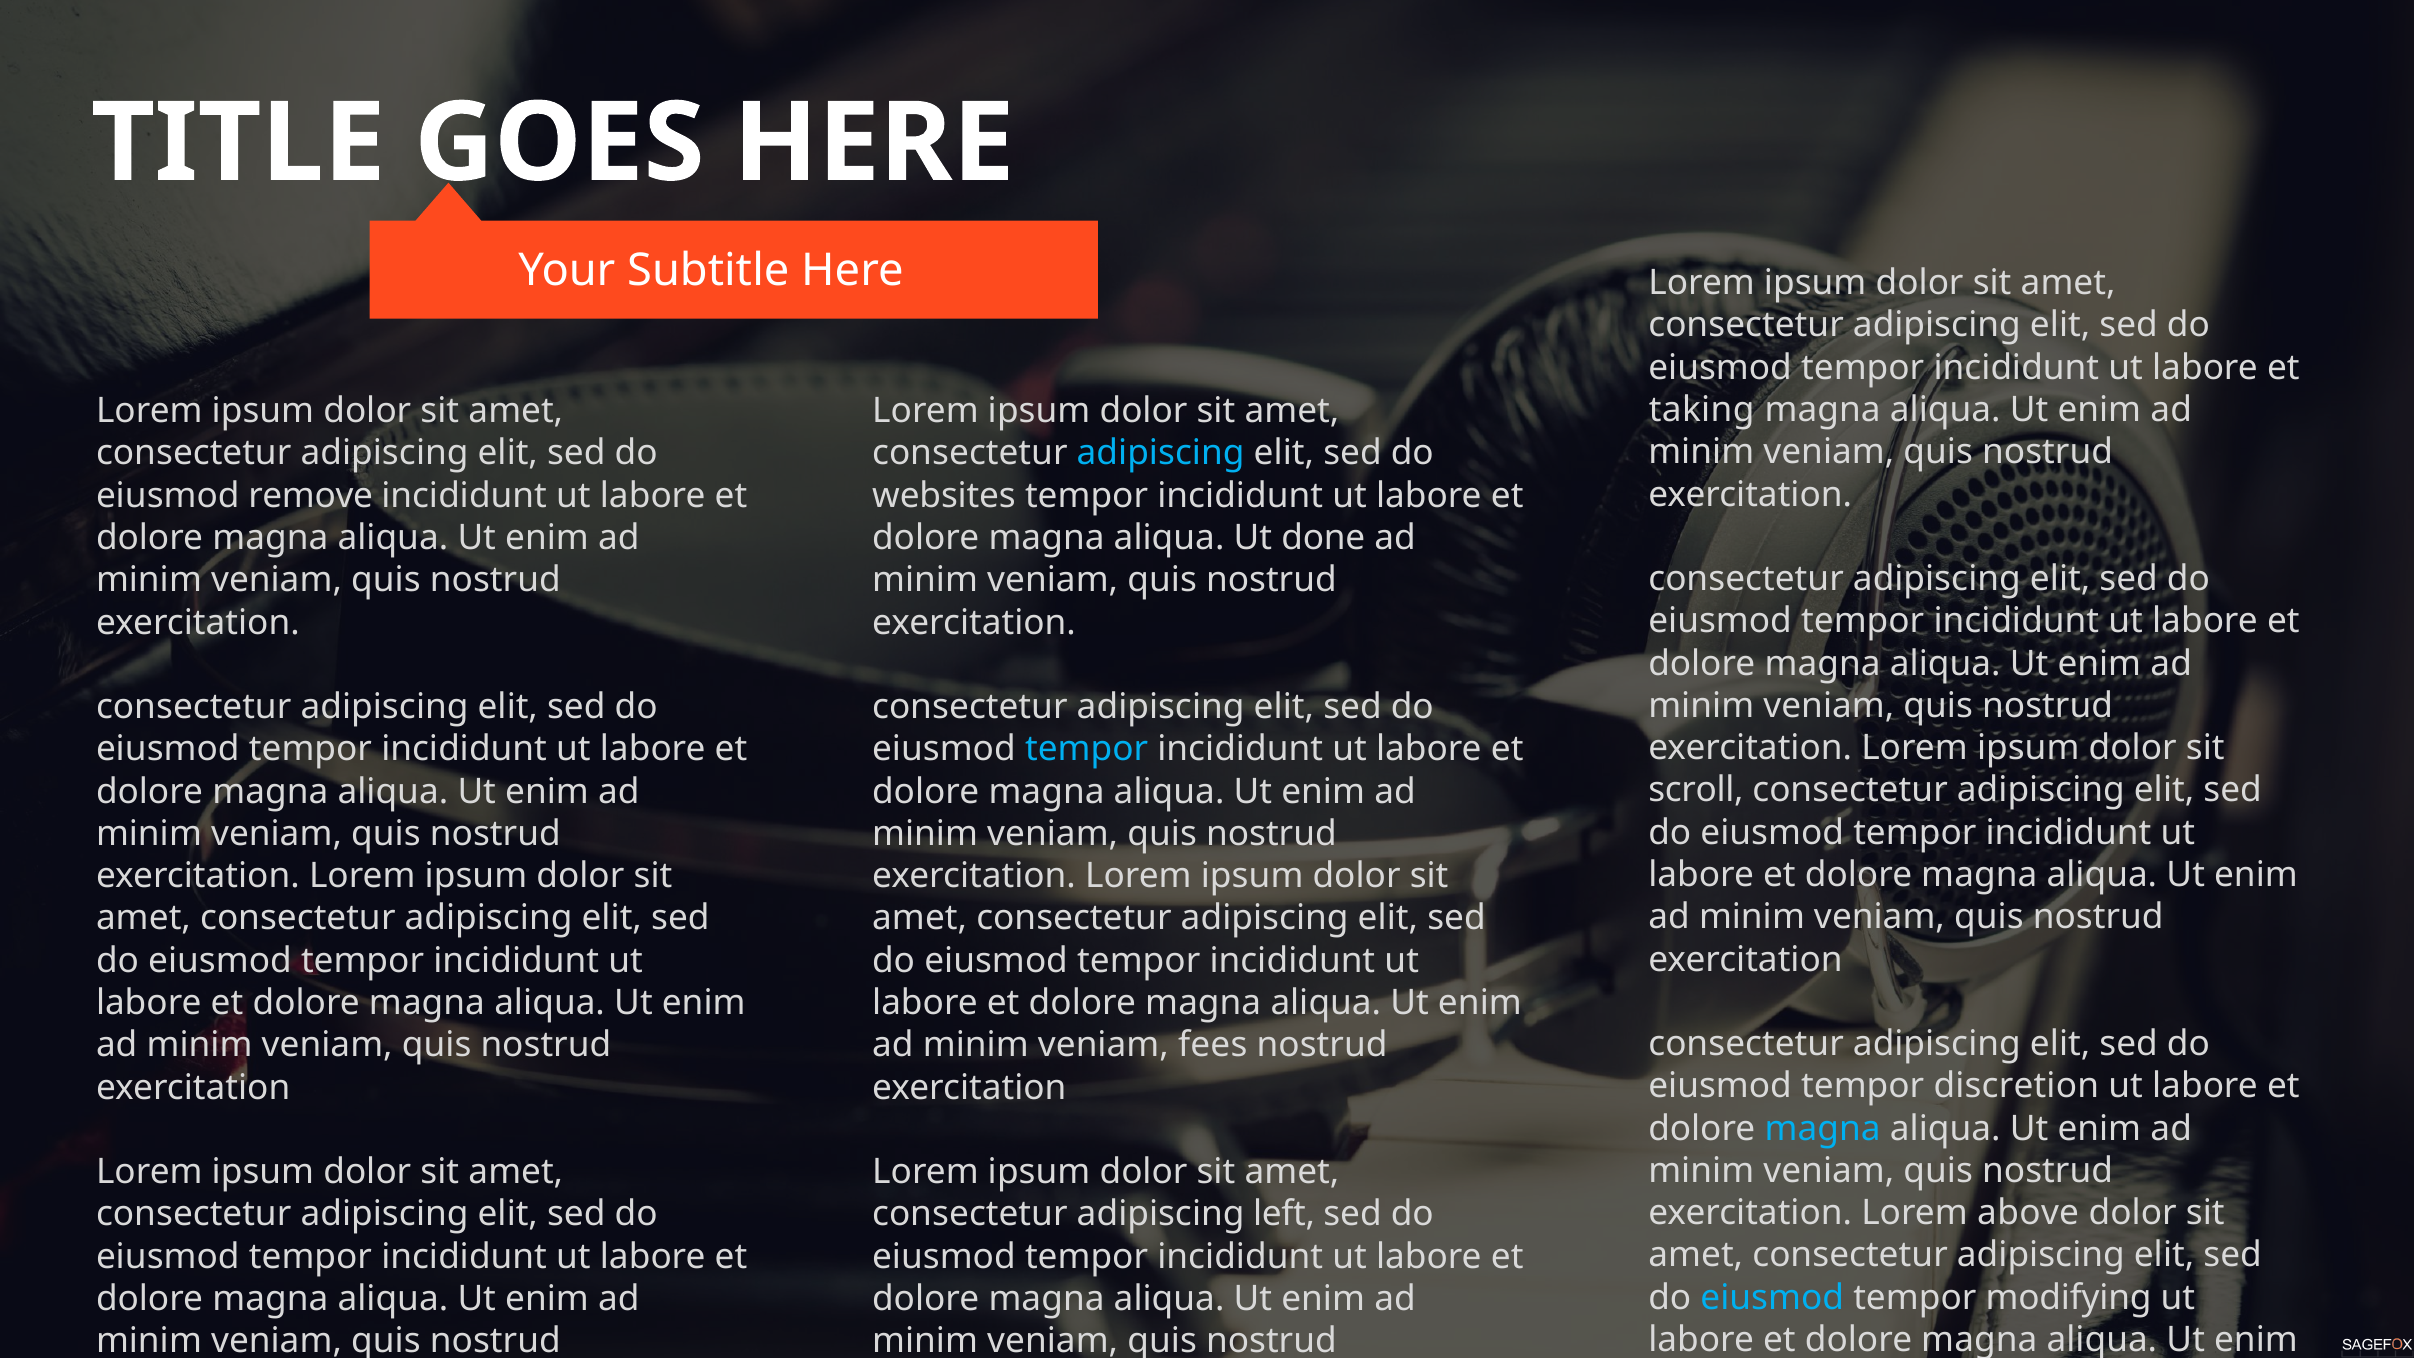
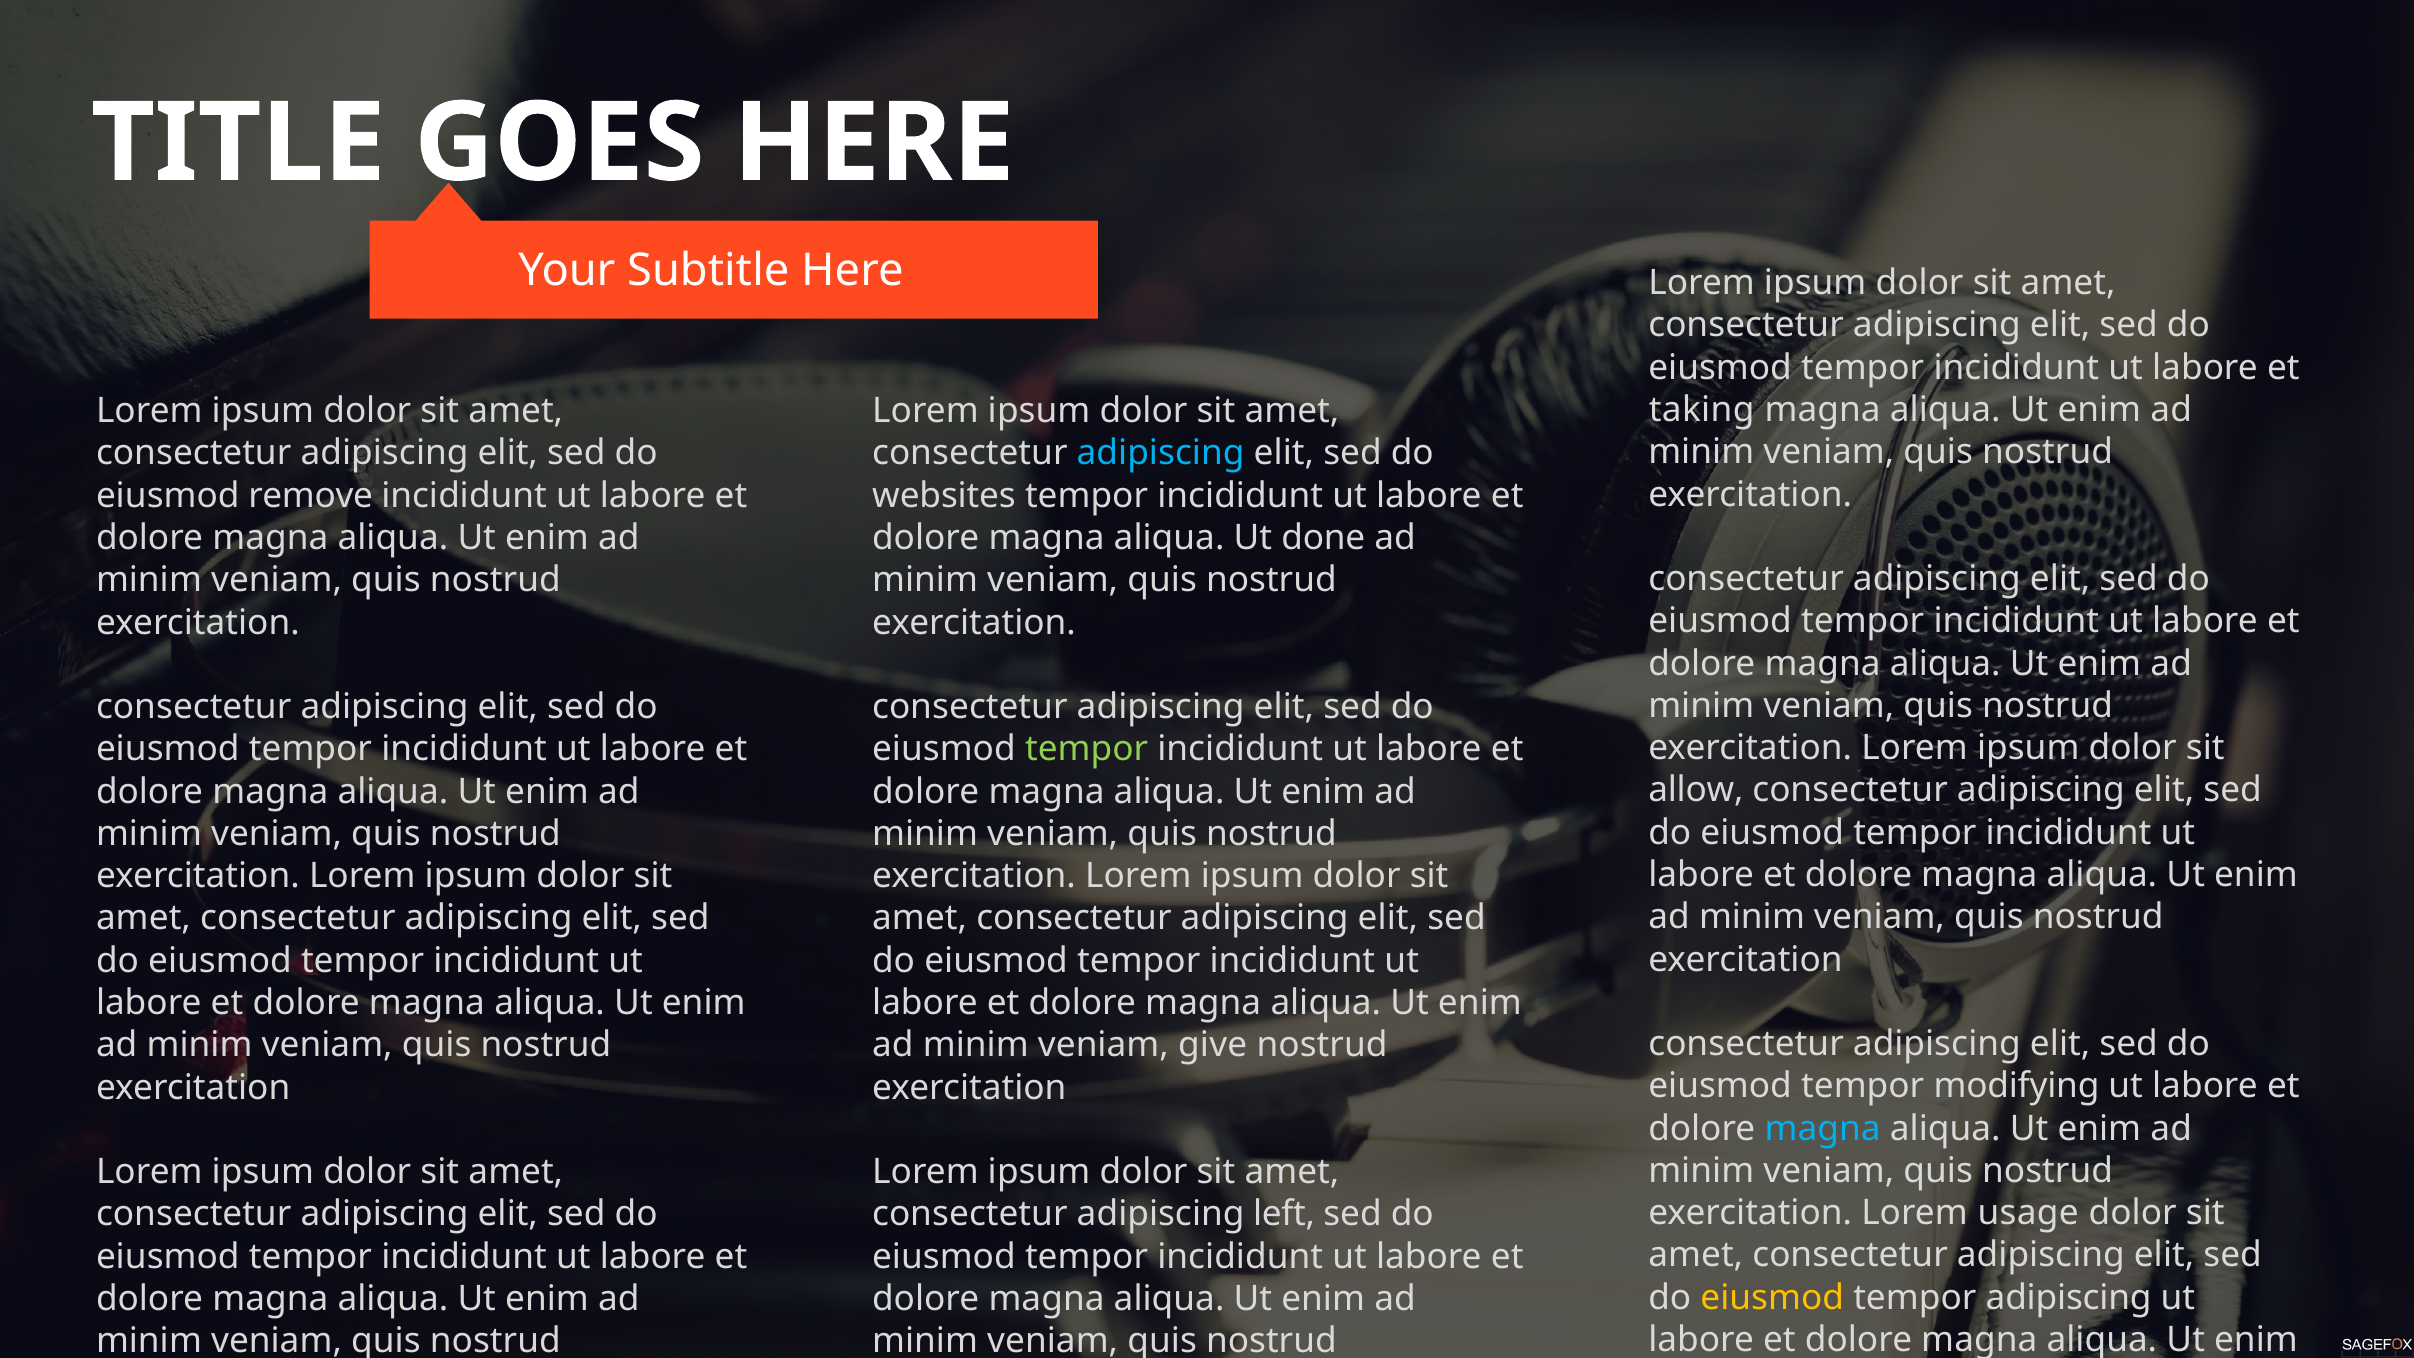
tempor colour: light blue -> light green (1087, 749)
scroll: scroll -> allow (1696, 790)
fees: fees -> give (1213, 1045)
discretion: discretion -> modifying (2016, 1086)
above: above -> usage (2028, 1213)
eiusmod colour: light blue -> yellow (1772, 1297)
tempor modifying: modifying -> adipiscing (2069, 1297)
